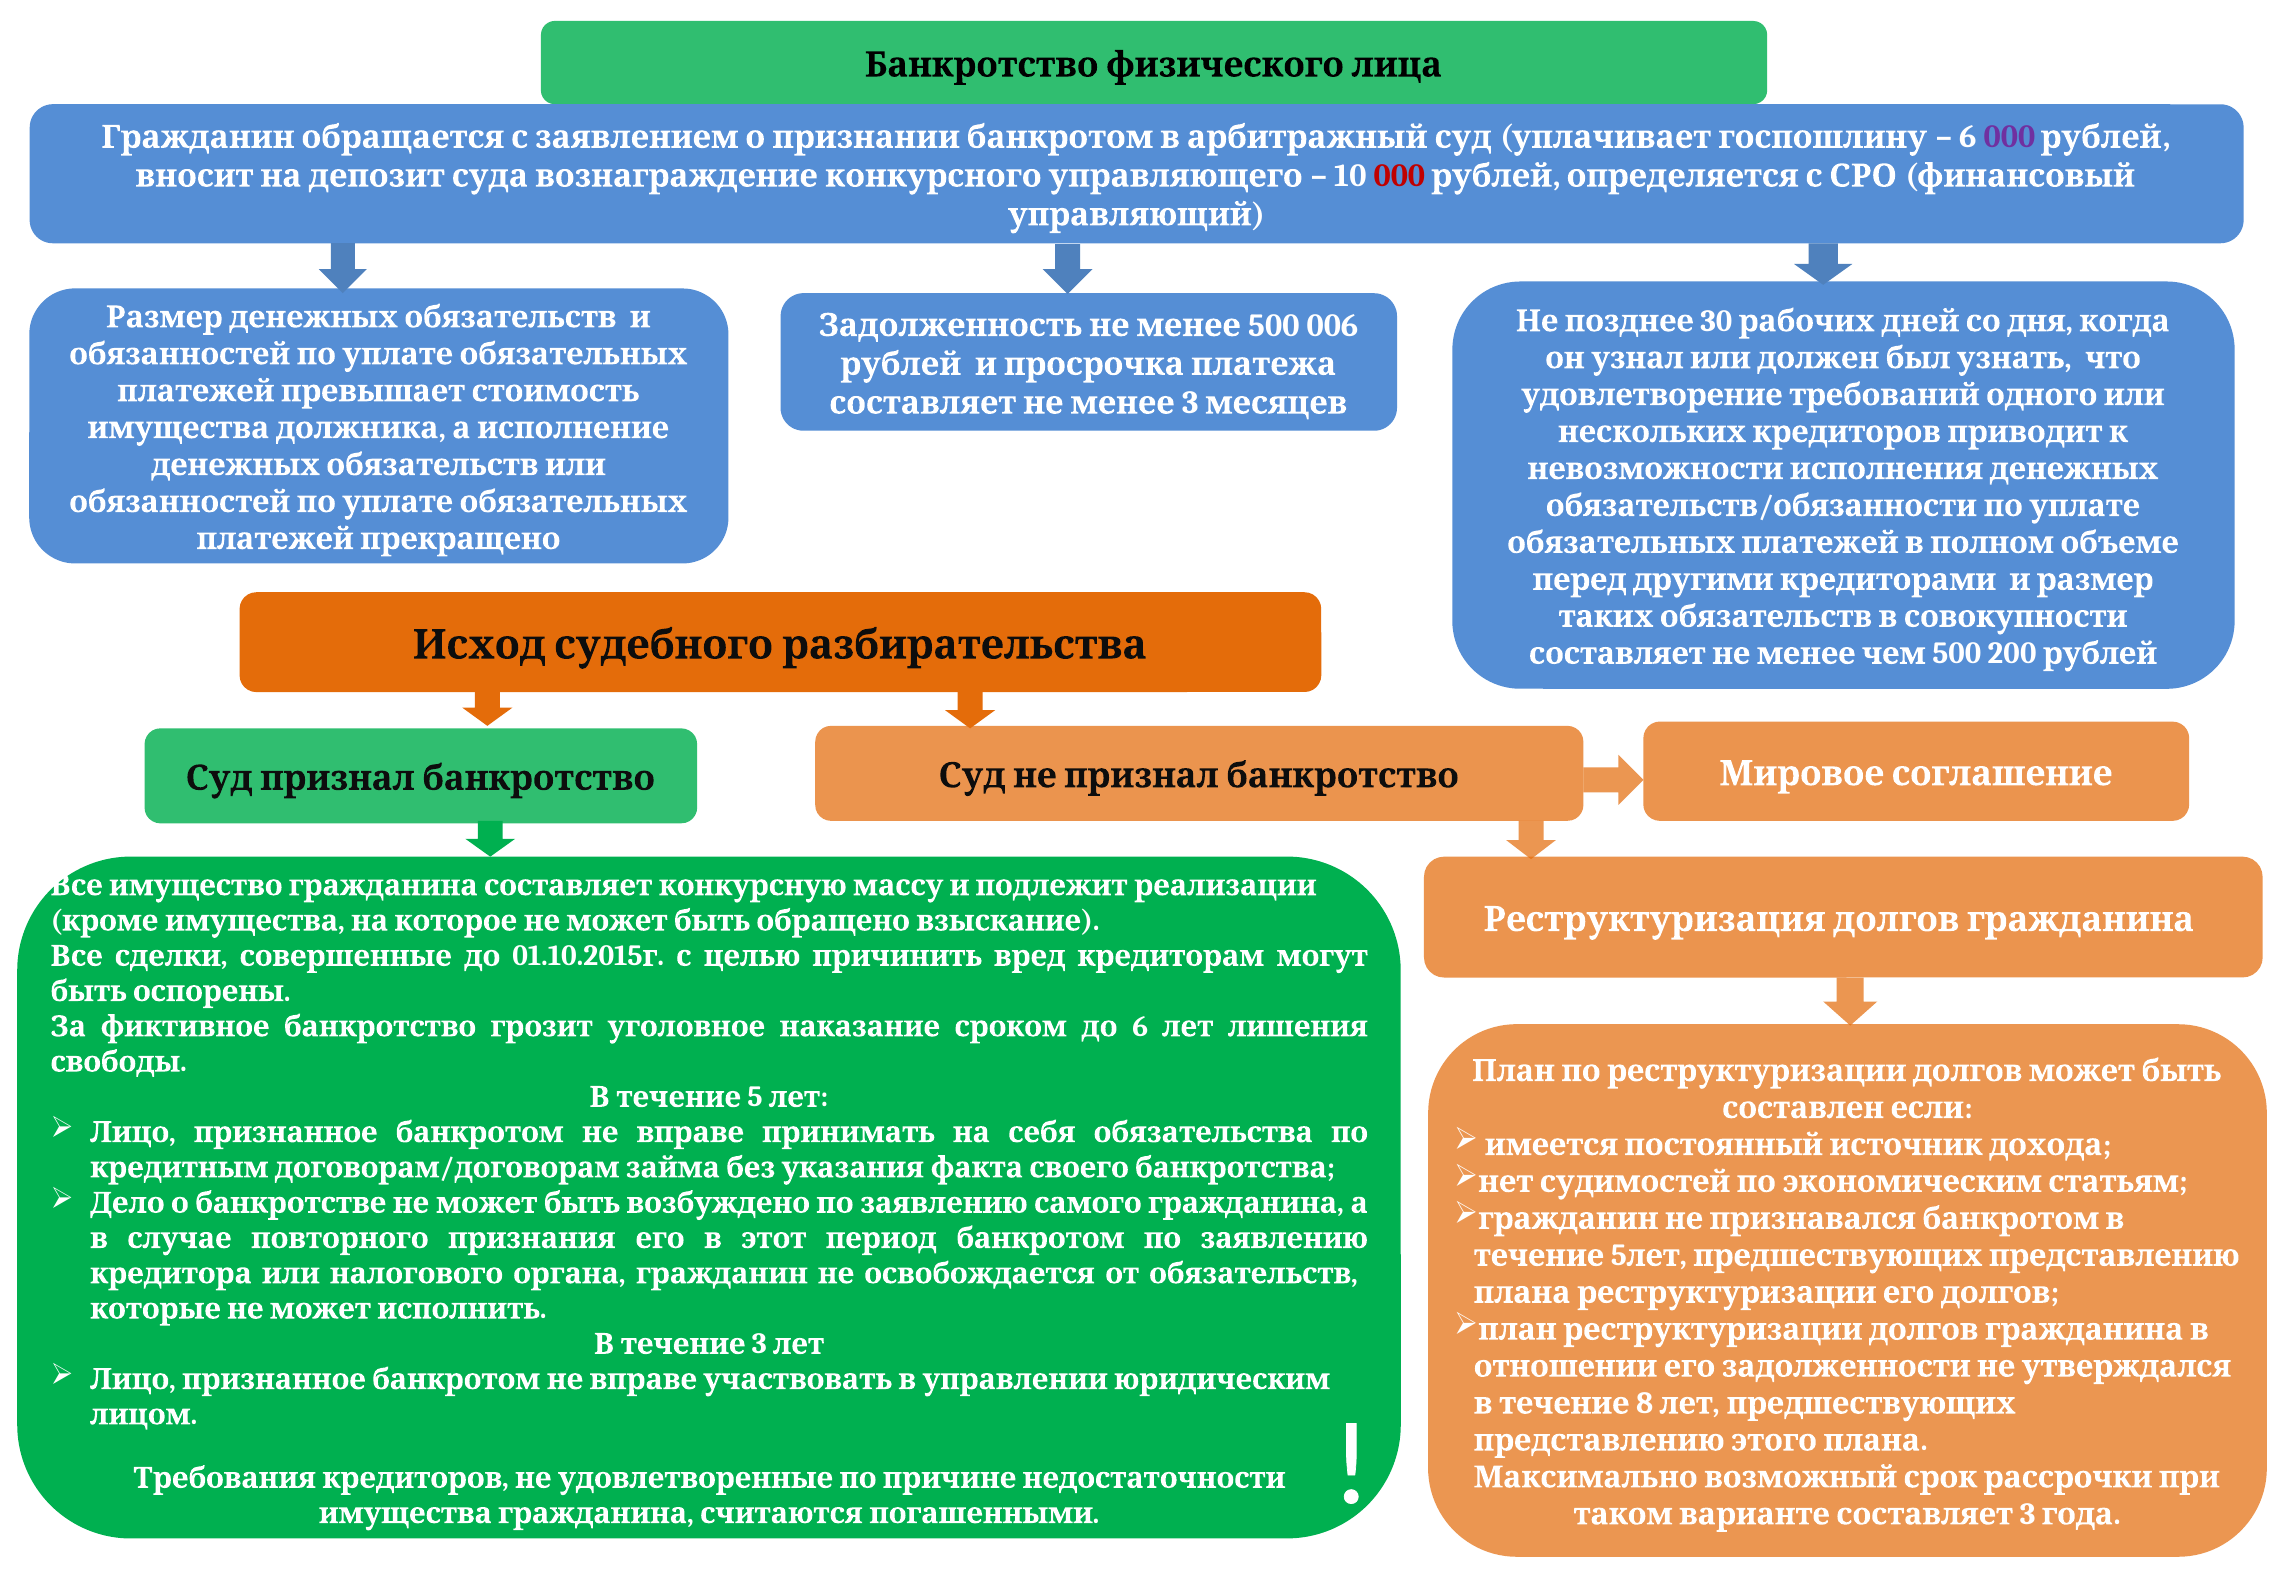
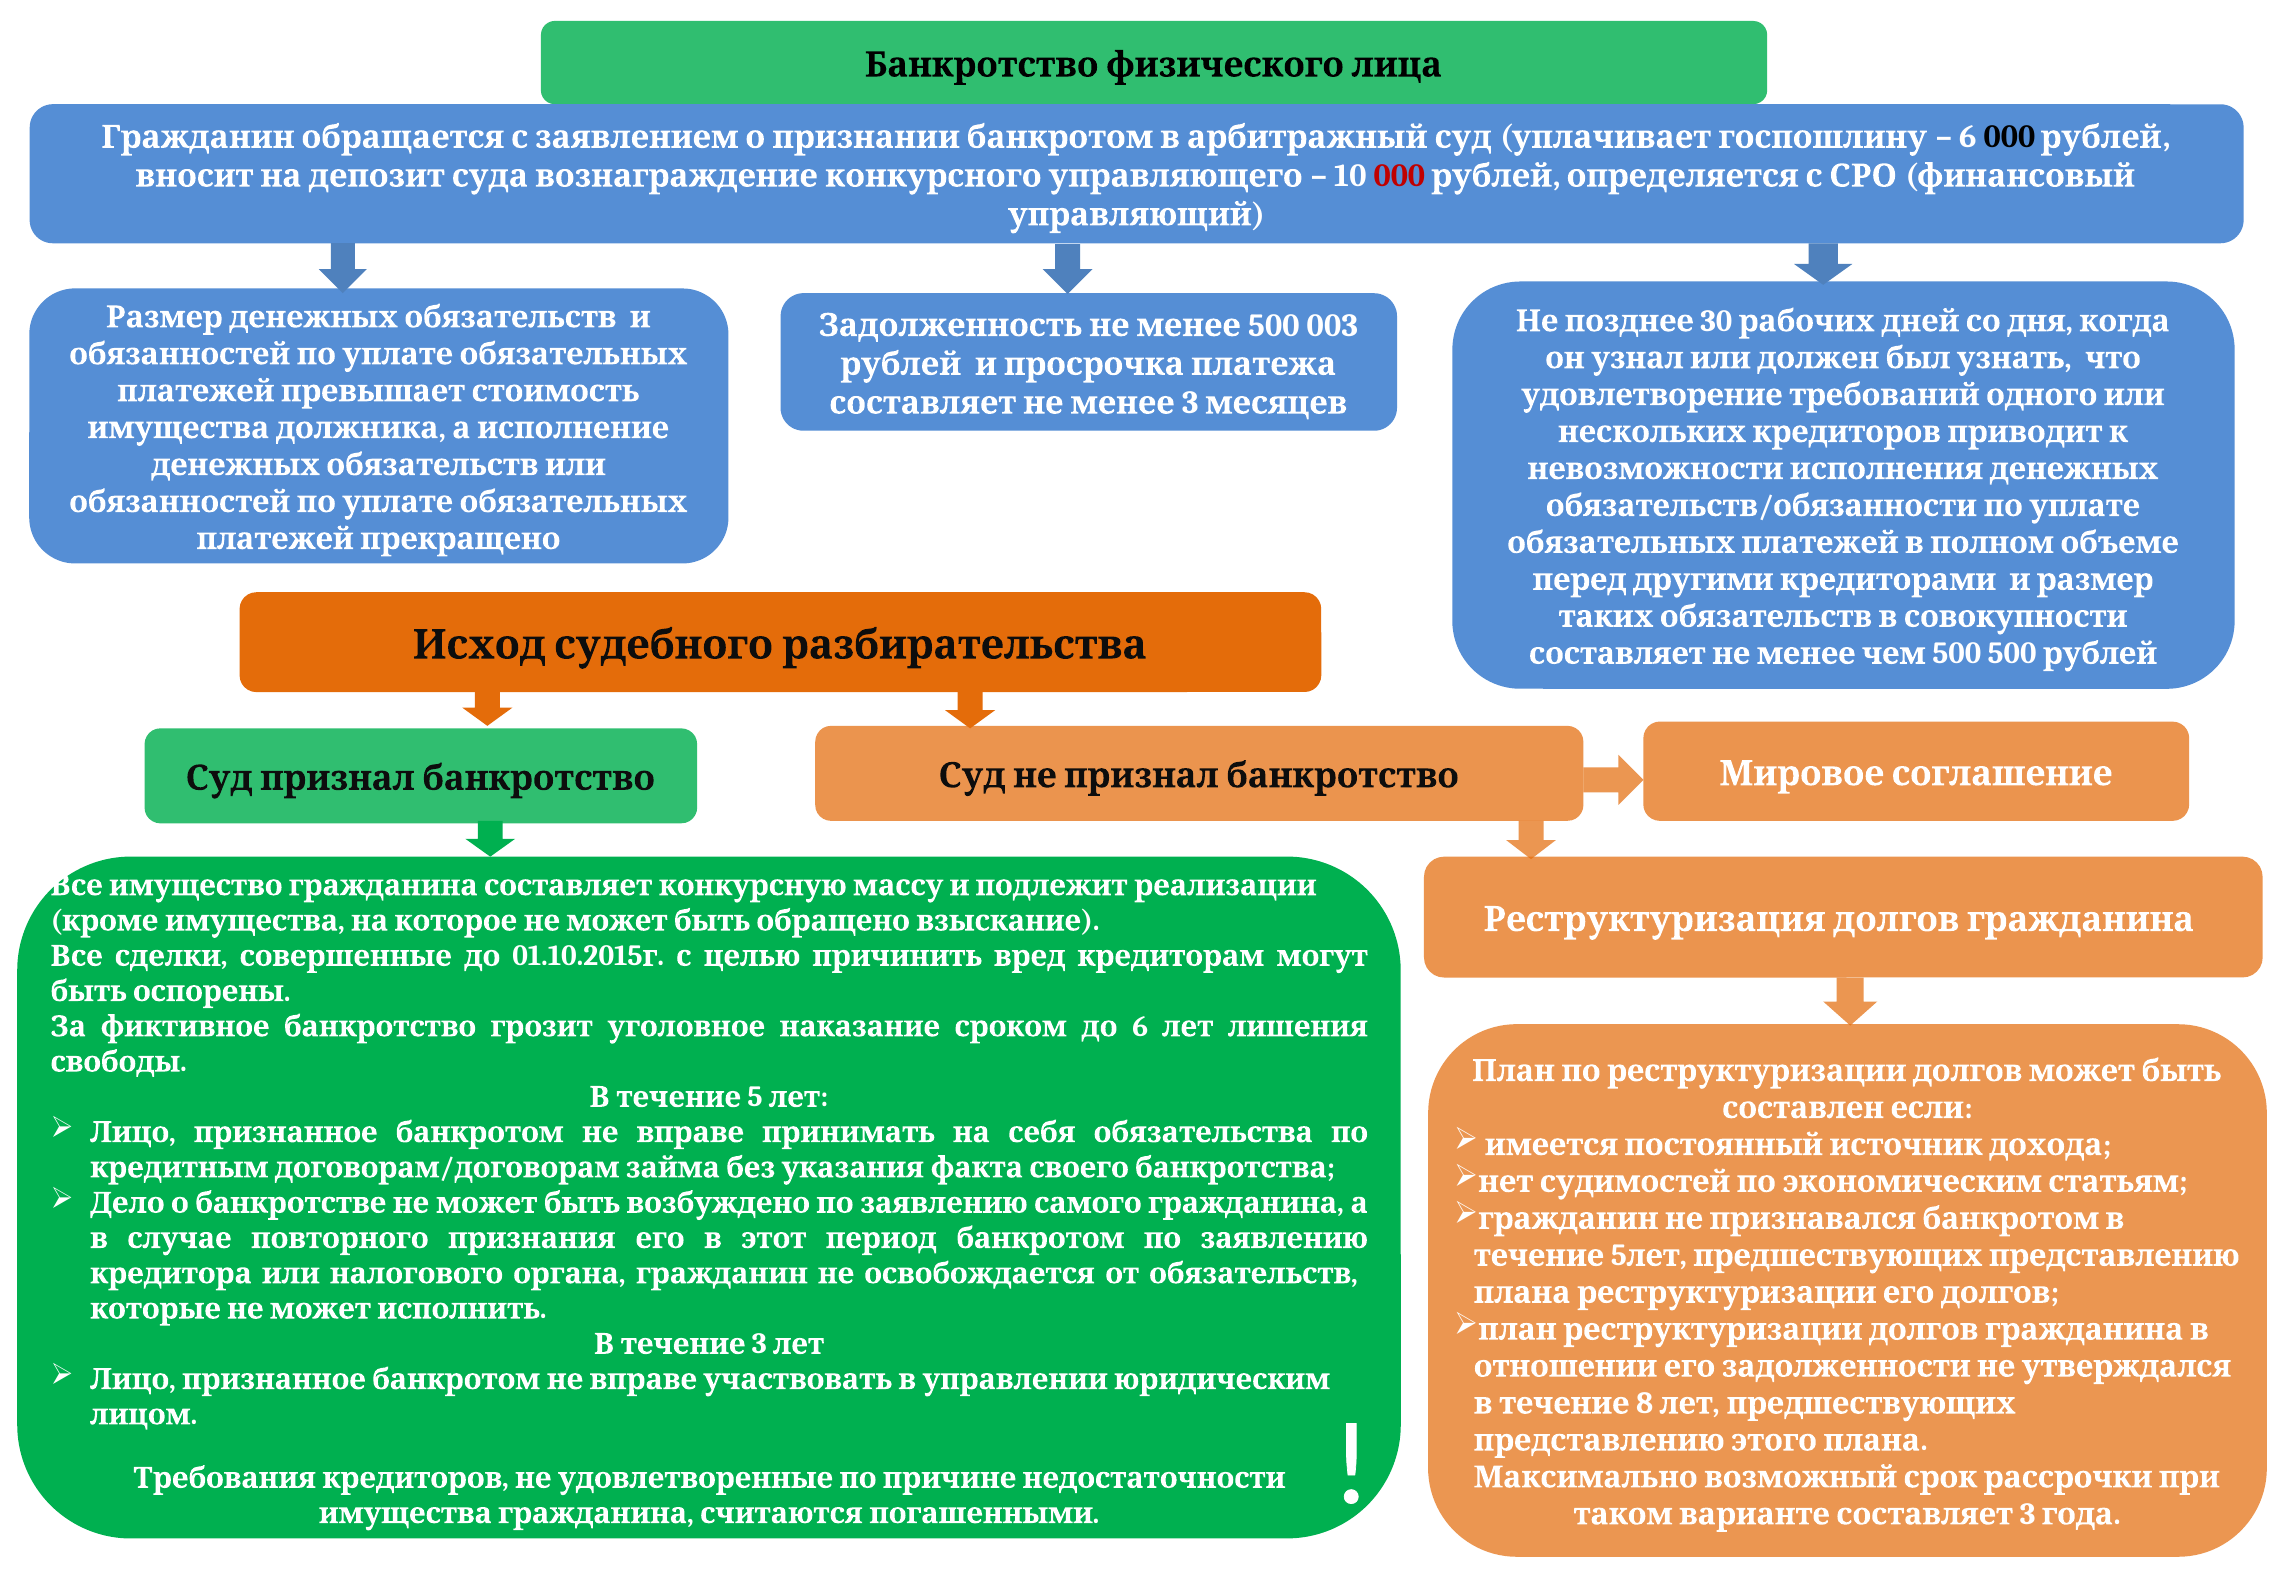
000 colour: purple -> black (2009, 137)
006: 006 -> 003 (1332, 325)
500 200: 200 -> 500 (2012, 654)
